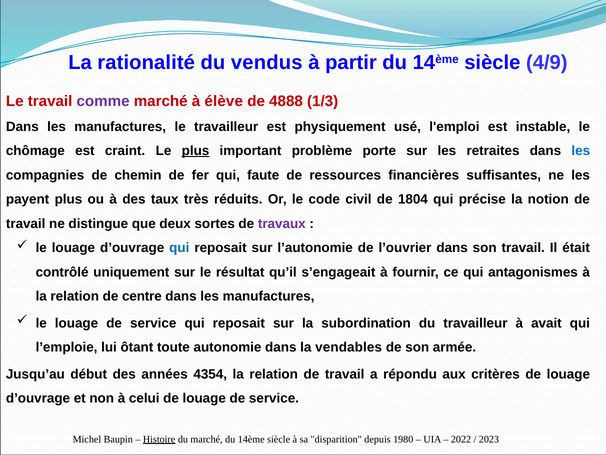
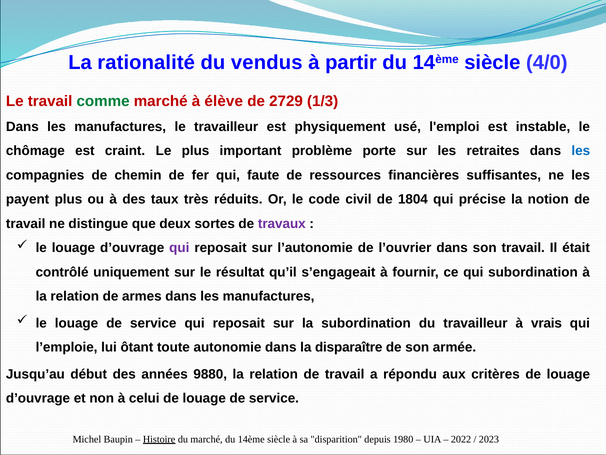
4/9: 4/9 -> 4/0 (547, 62)
comme colour: purple -> green (103, 101)
4888: 4888 -> 2729 (286, 101)
plus underline: present -> none (196, 151)
qui colour: blue -> purple (179, 248)
qui antagonismes: antagonismes -> subordination (533, 272)
centre: centre -> armes (142, 296)
avait: avait -> vrais (546, 323)
vendables: vendables -> disparaître (349, 347)
4354: 4354 -> 9880 (210, 374)
